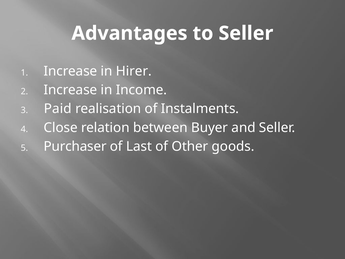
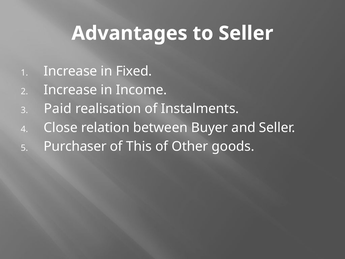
Hirer: Hirer -> Fixed (134, 71)
Last: Last -> This (139, 146)
